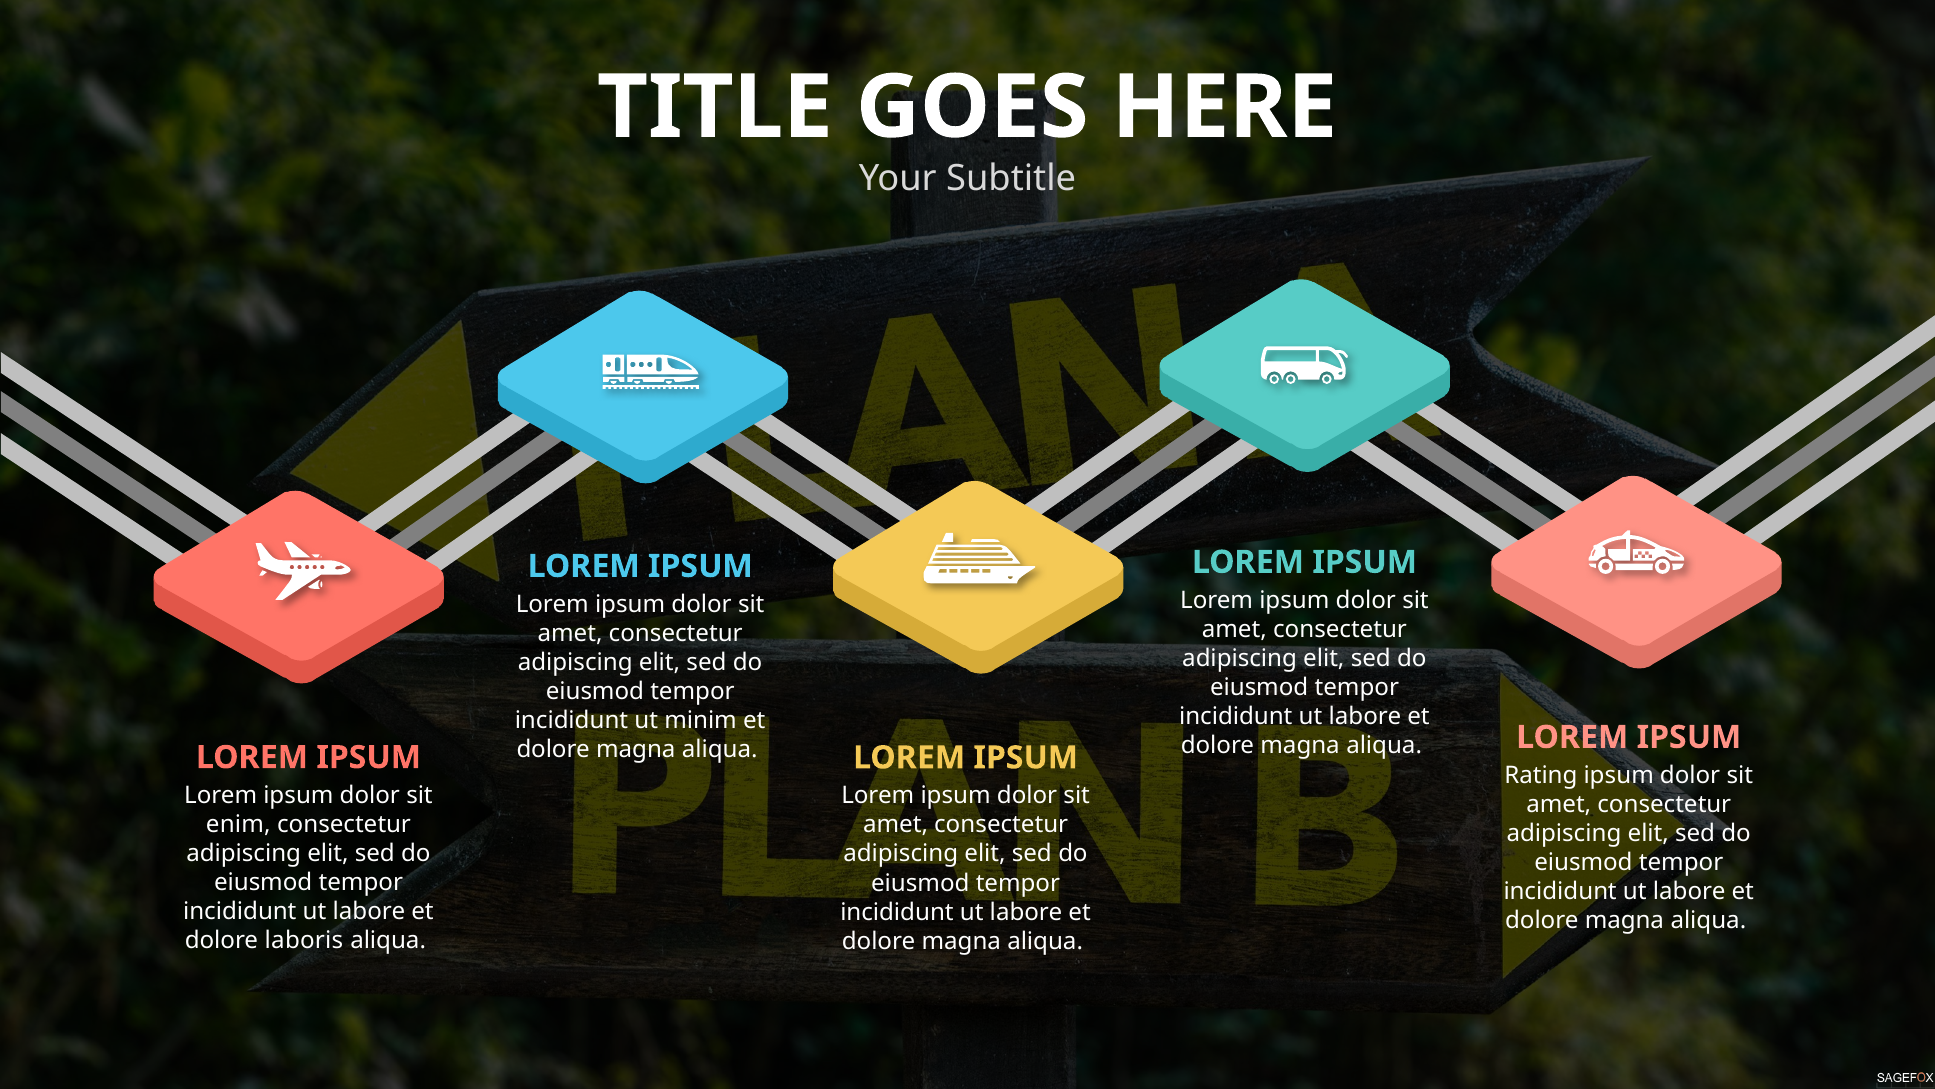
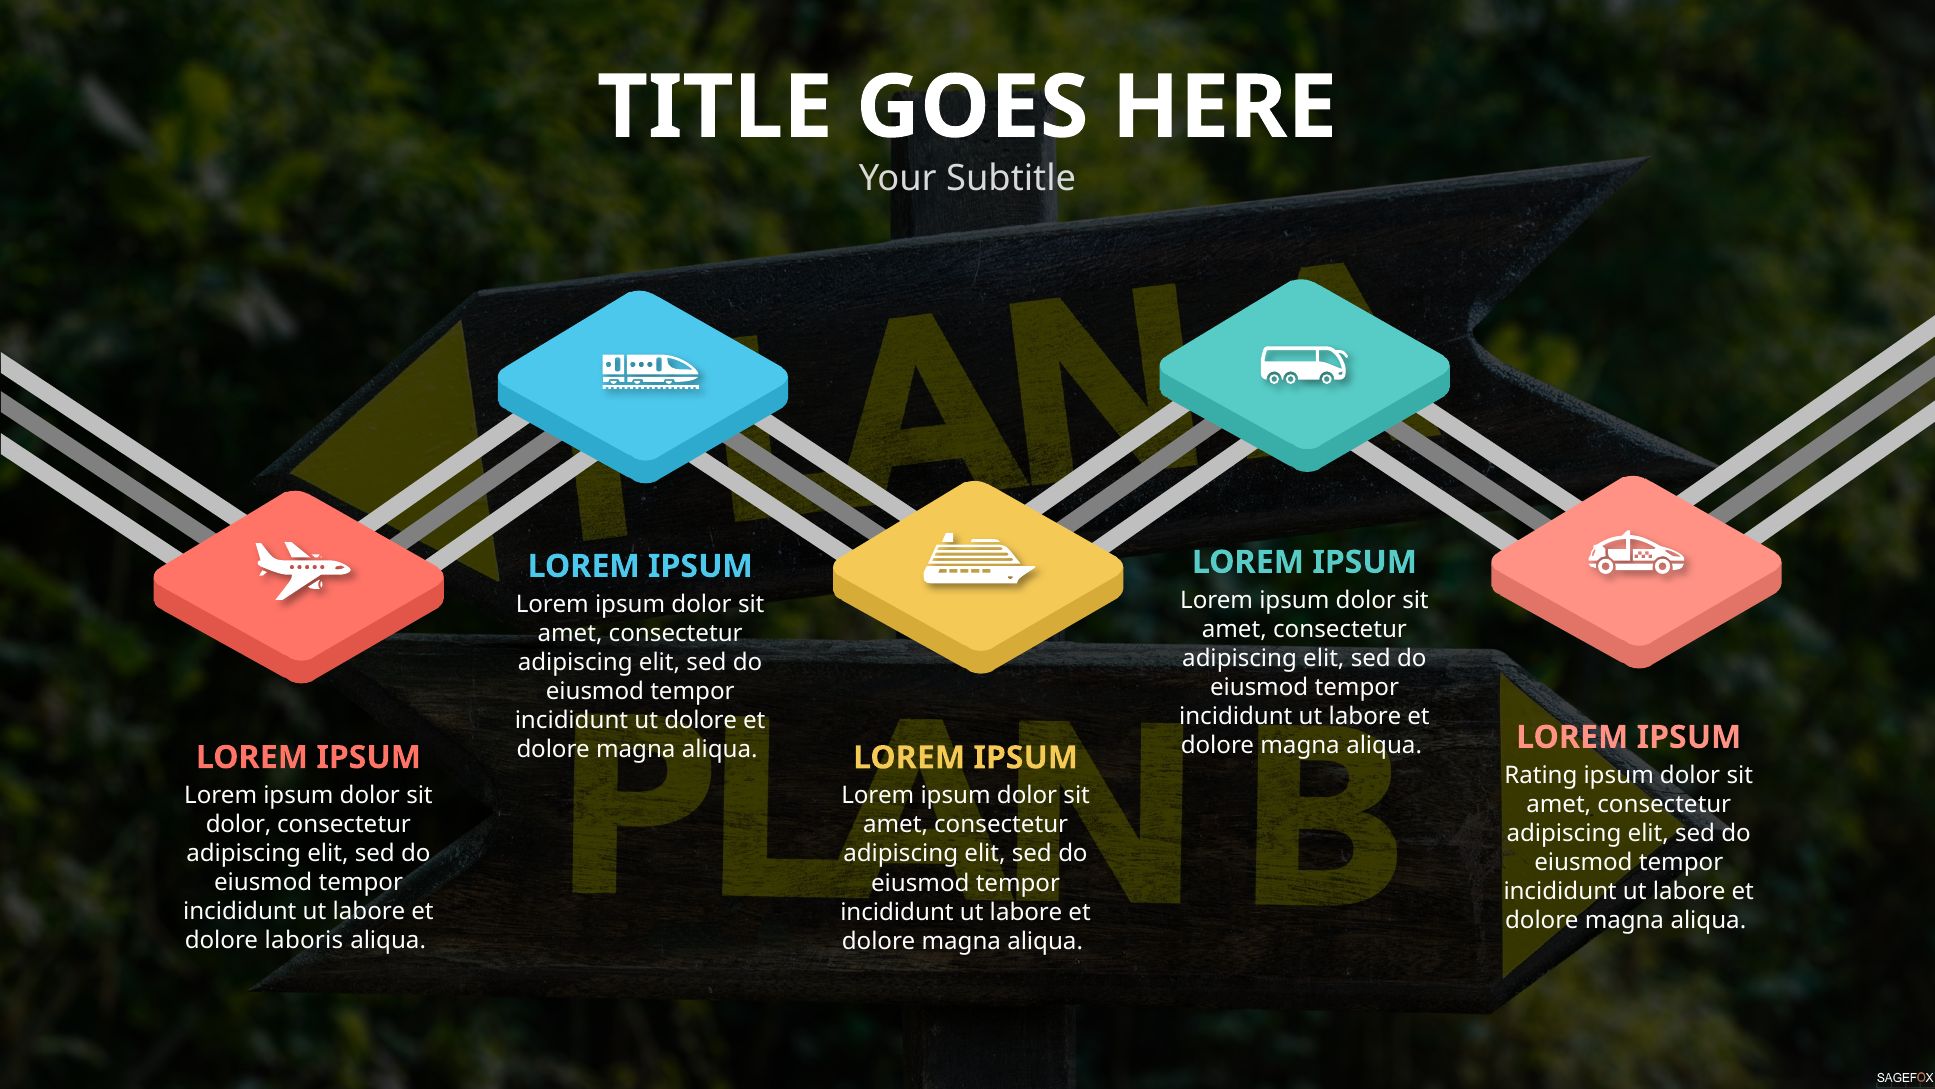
ut minim: minim -> dolore (701, 720)
enim: enim -> dolor (239, 824)
